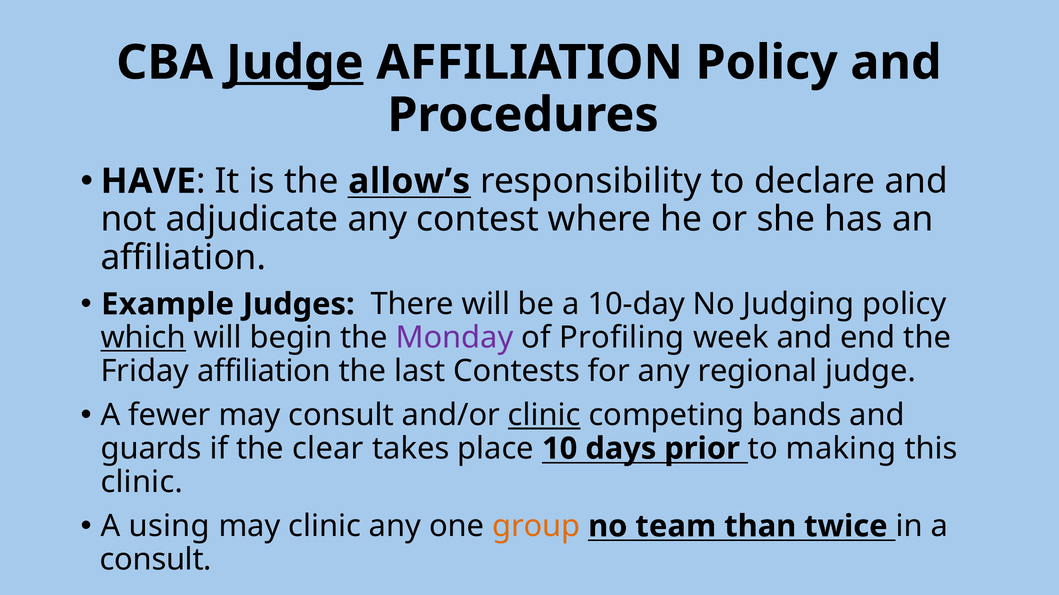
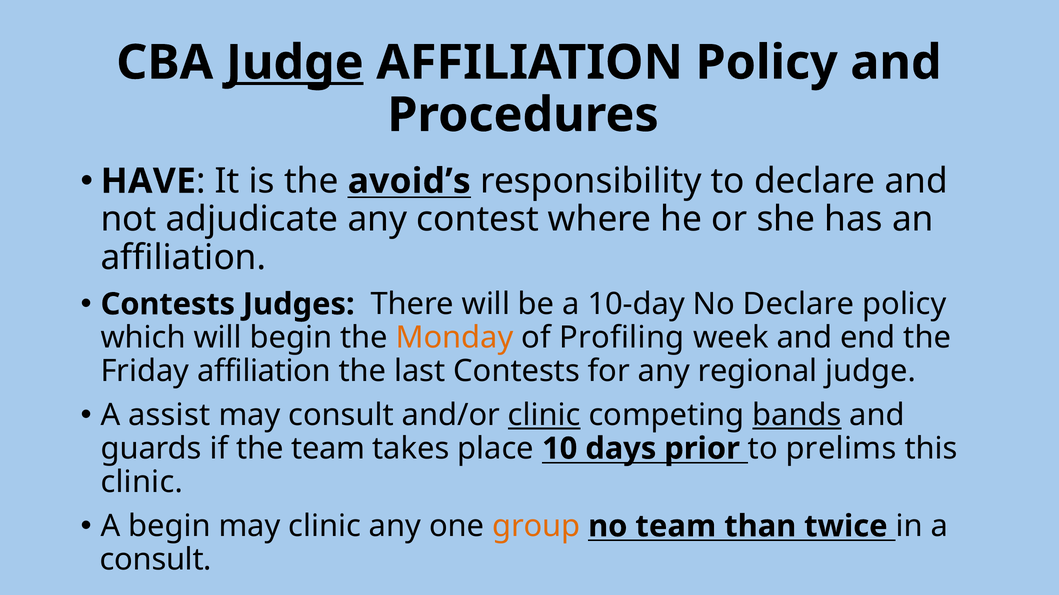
allow’s: allow’s -> avoid’s (409, 181)
Example: Example -> Contests (168, 305)
No Judging: Judging -> Declare (799, 305)
which underline: present -> none (143, 338)
Monday colour: purple -> orange (455, 338)
fewer: fewer -> assist (169, 416)
bands underline: none -> present (797, 416)
the clear: clear -> team (328, 449)
making: making -> prelims (841, 449)
A using: using -> begin (169, 527)
